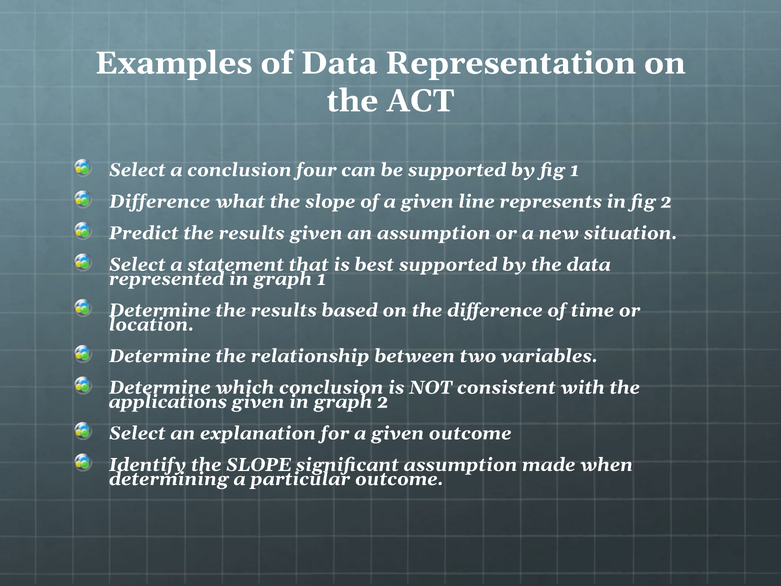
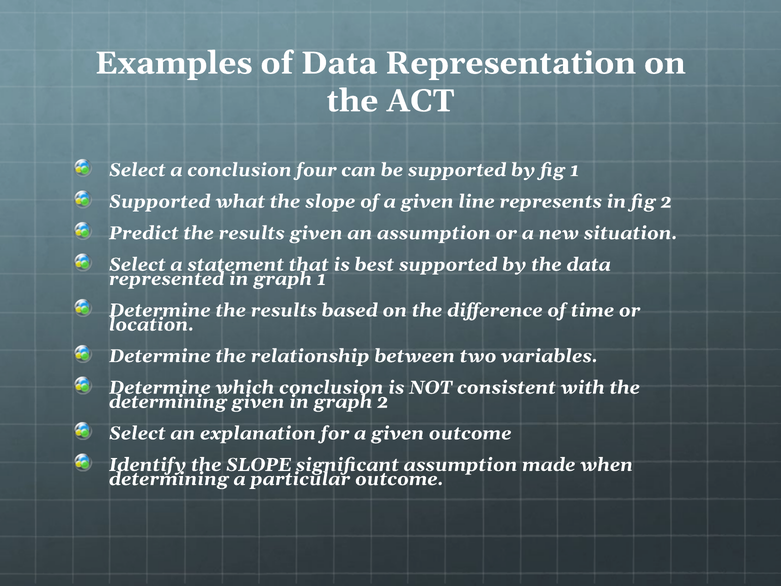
Difference: Difference -> Supported (160, 201)
applications: applications -> determining (168, 402)
